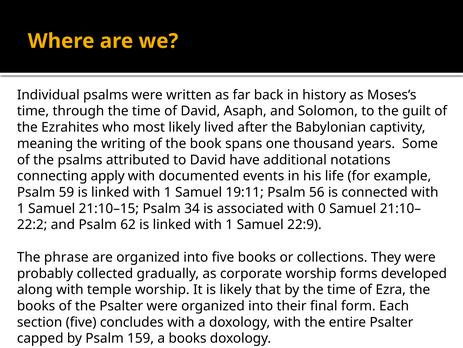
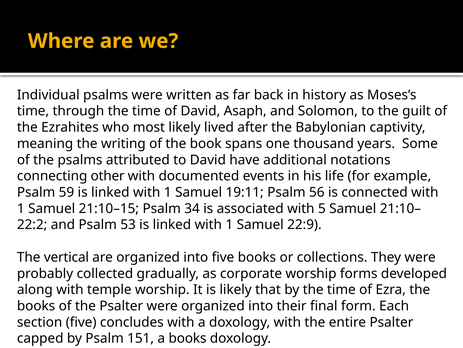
apply: apply -> other (108, 176)
0: 0 -> 5 (322, 208)
62: 62 -> 53 (128, 224)
phrase: phrase -> vertical (66, 257)
159: 159 -> 151 (141, 338)
